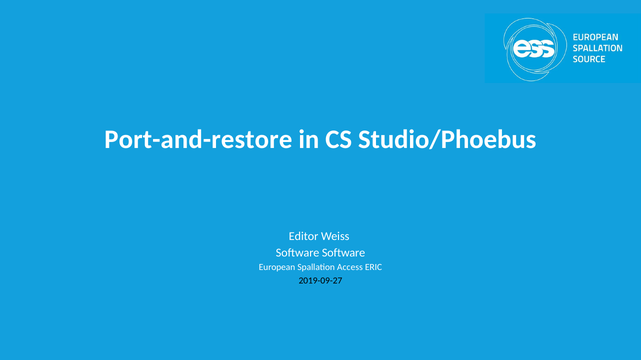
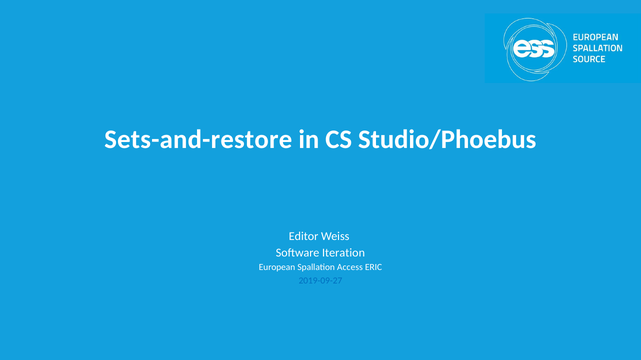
Port-and-restore: Port-and-restore -> Sets-and-restore (198, 140)
Software Software: Software -> Iteration (343, 253)
2019-09-27 colour: black -> blue (320, 281)
